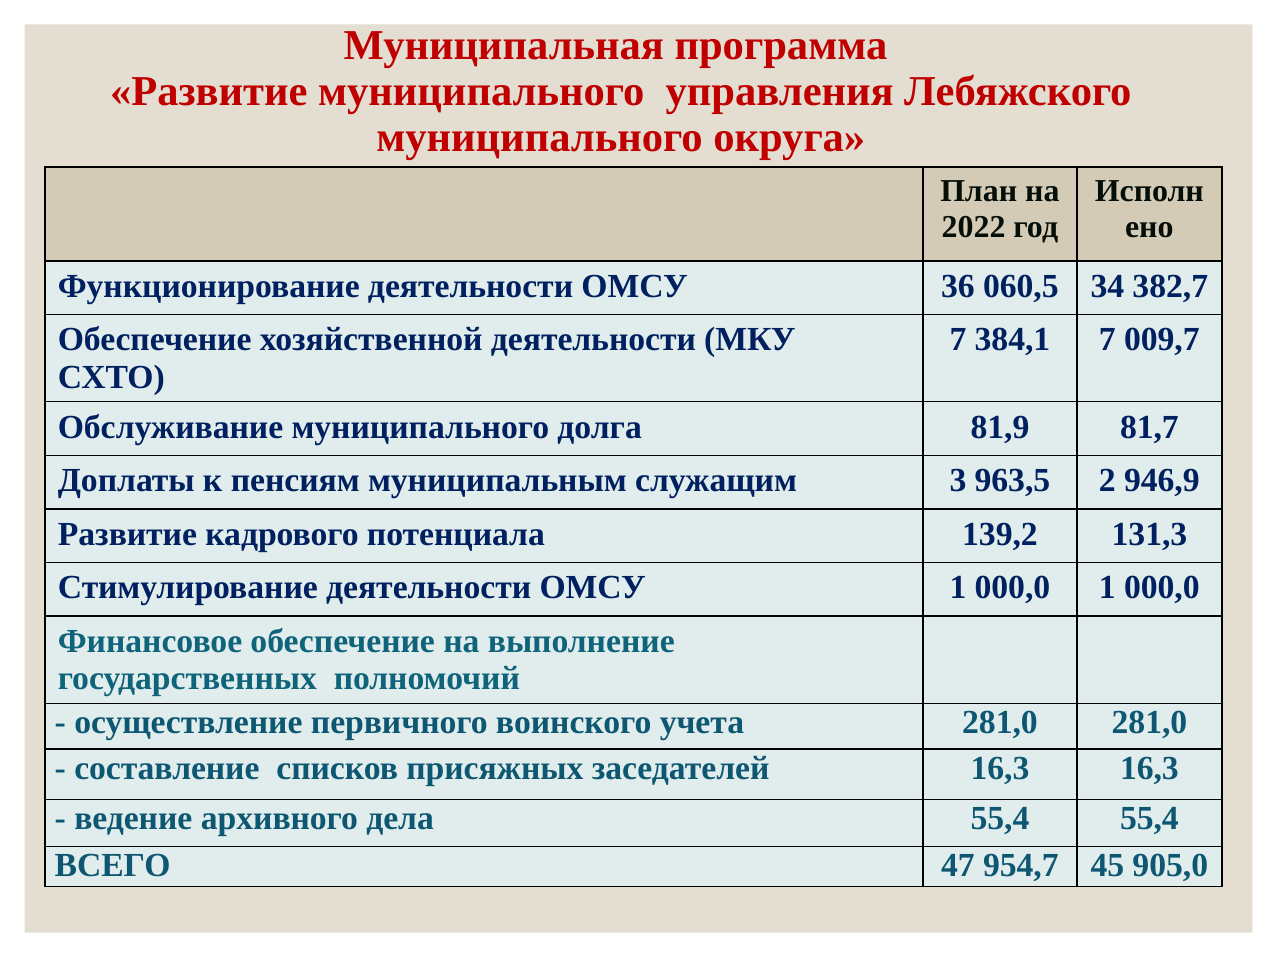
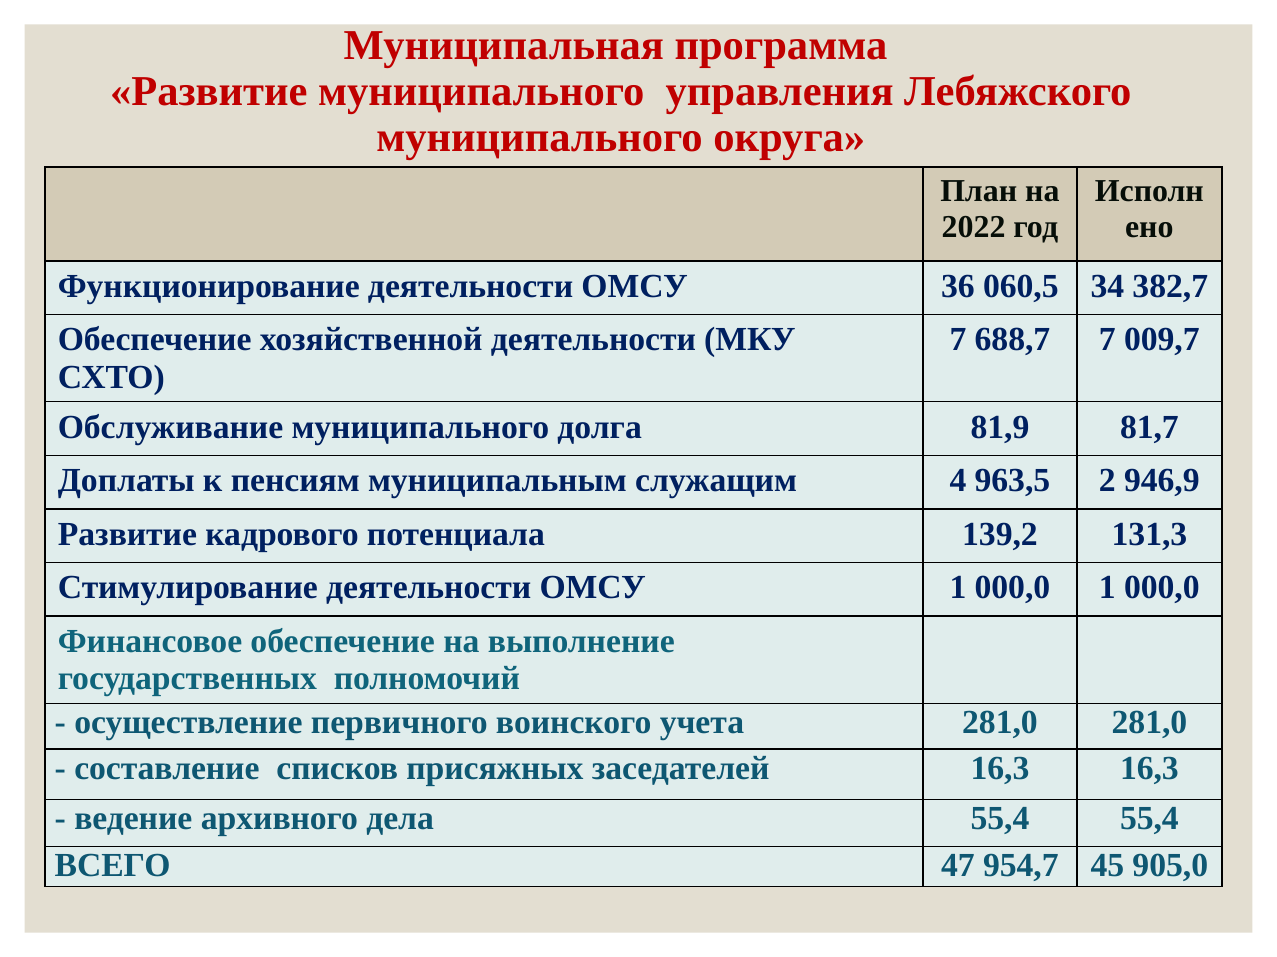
384,1: 384,1 -> 688,7 (1012, 340)
3: 3 -> 4 (958, 481)
